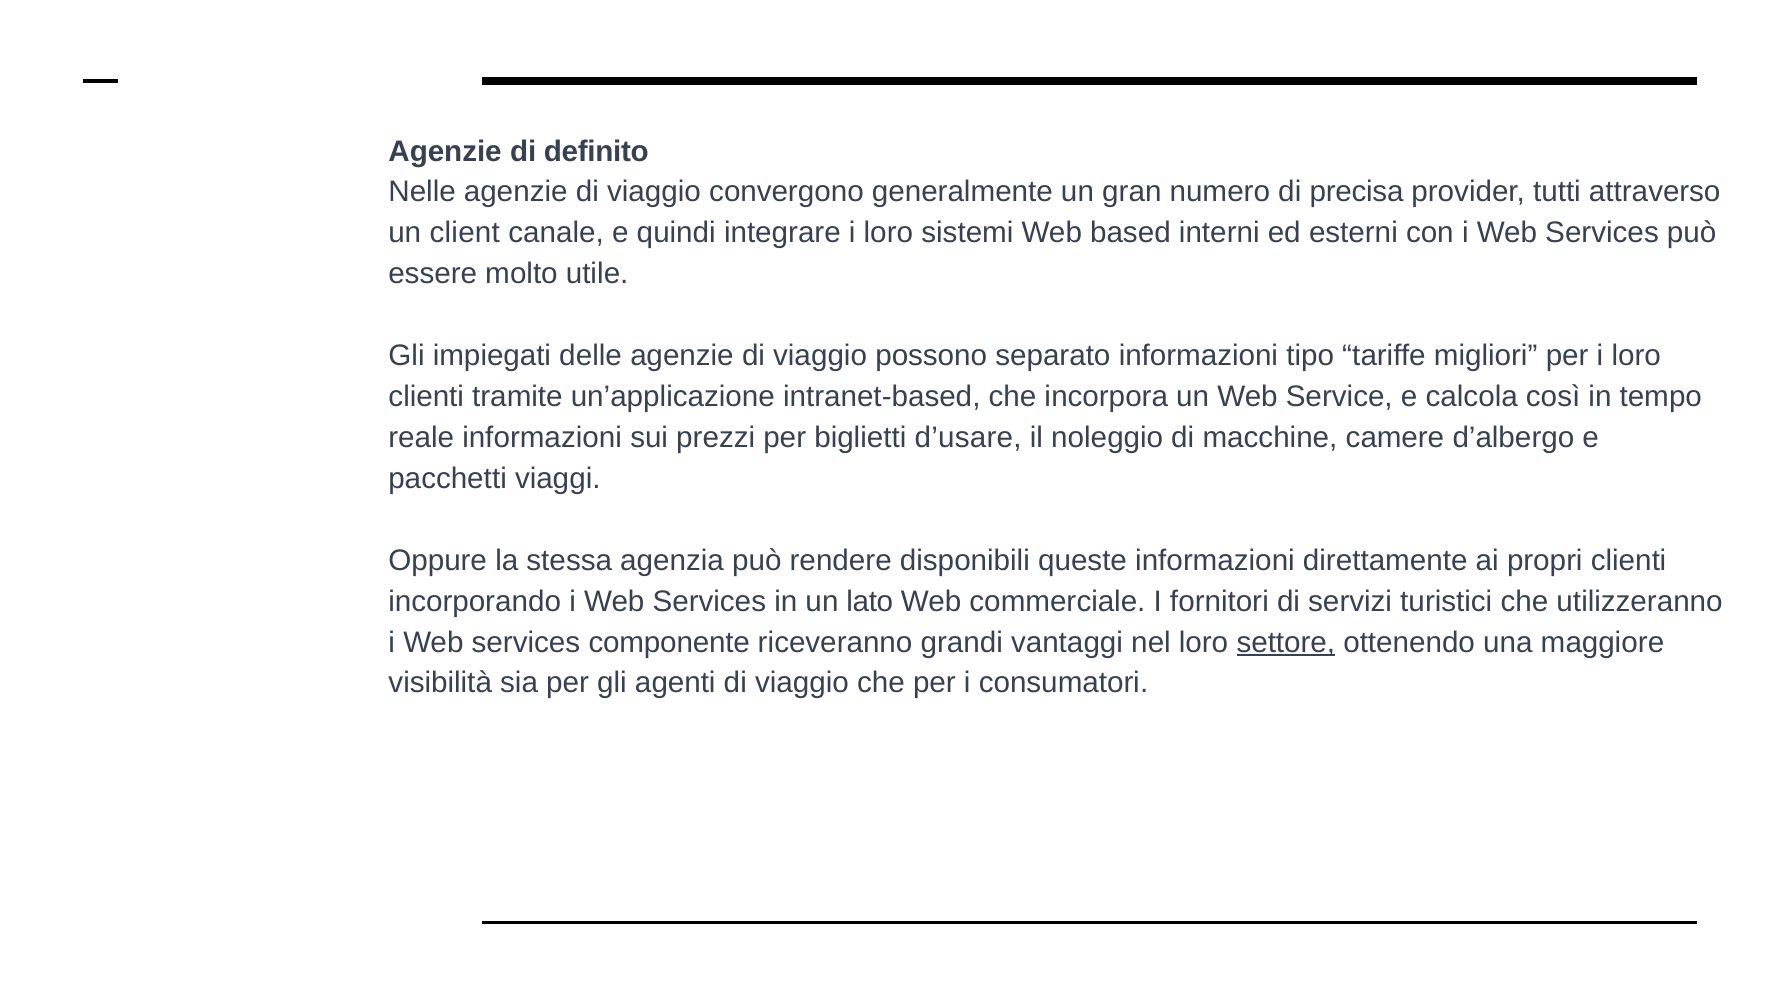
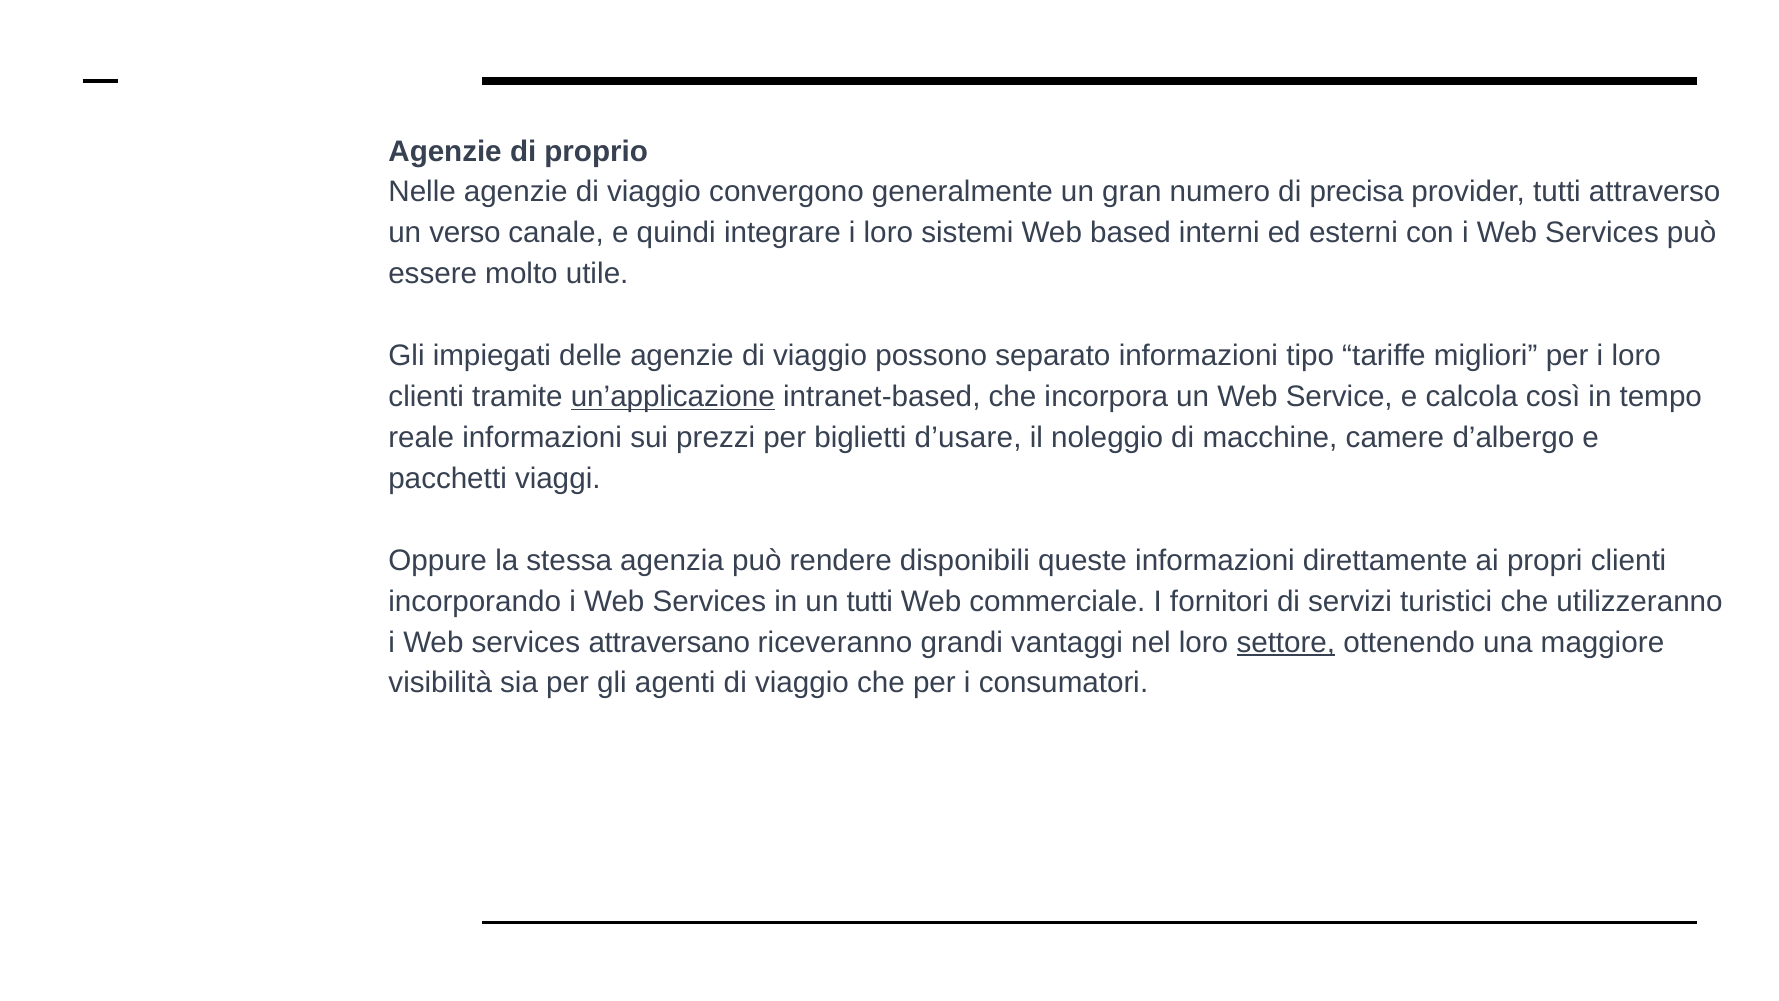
definito: definito -> proprio (596, 151)
client: client -> verso (465, 233)
un’applicazione underline: none -> present (673, 397)
un lato: lato -> tutti (870, 601)
componente: componente -> attraversano (669, 642)
